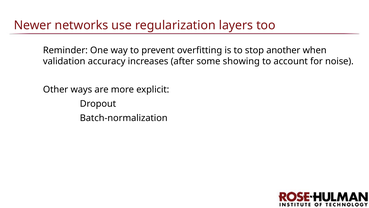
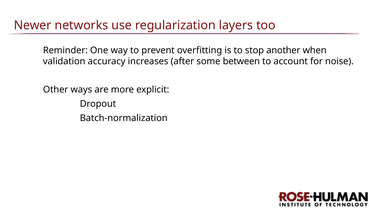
showing: showing -> between (241, 61)
